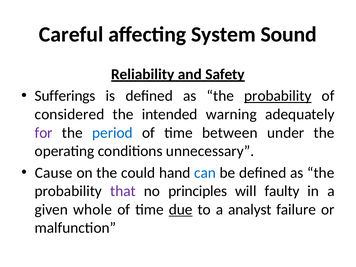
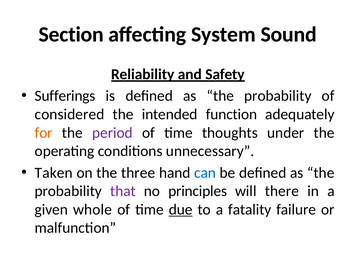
Careful: Careful -> Section (71, 34)
probability underline: present -> none (278, 96)
warning: warning -> function (231, 114)
for colour: purple -> orange (44, 133)
period colour: blue -> purple (112, 133)
between: between -> thoughts (230, 133)
Cause: Cause -> Taken (54, 173)
could: could -> three (138, 173)
faulty: faulty -> there (282, 191)
analyst: analyst -> fatality (250, 210)
